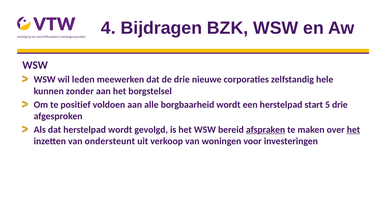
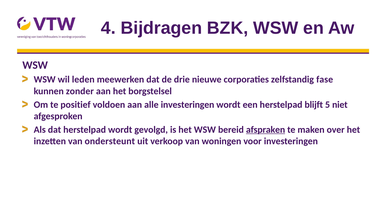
hele: hele -> fase (325, 80)
alle borgbaarheid: borgbaarheid -> investeringen (188, 105)
start: start -> blijft (314, 105)
5 drie: drie -> niet (340, 105)
het underline: present -> none (353, 130)
